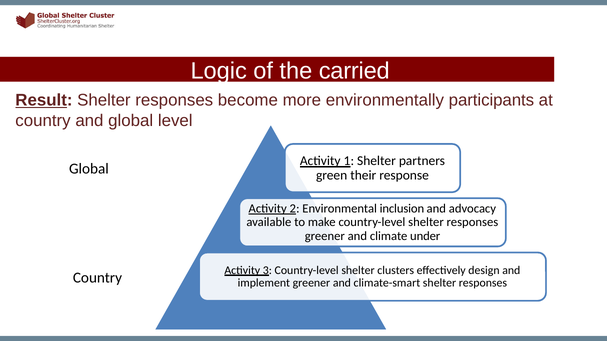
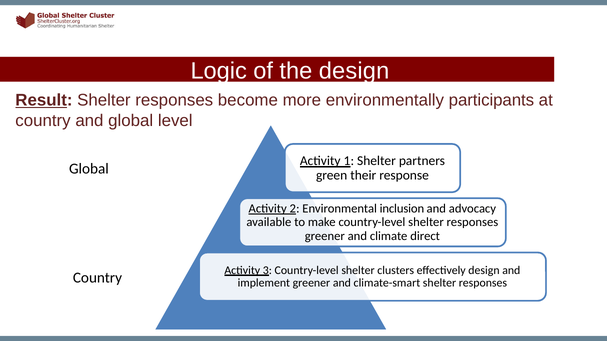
the carried: carried -> design (354, 71)
under: under -> direct (425, 236)
